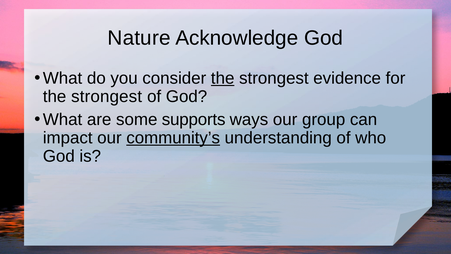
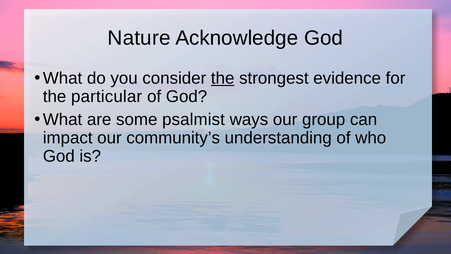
strongest: strongest -> particular (107, 97)
supports: supports -> psalmist (193, 119)
community’s underline: present -> none (173, 138)
